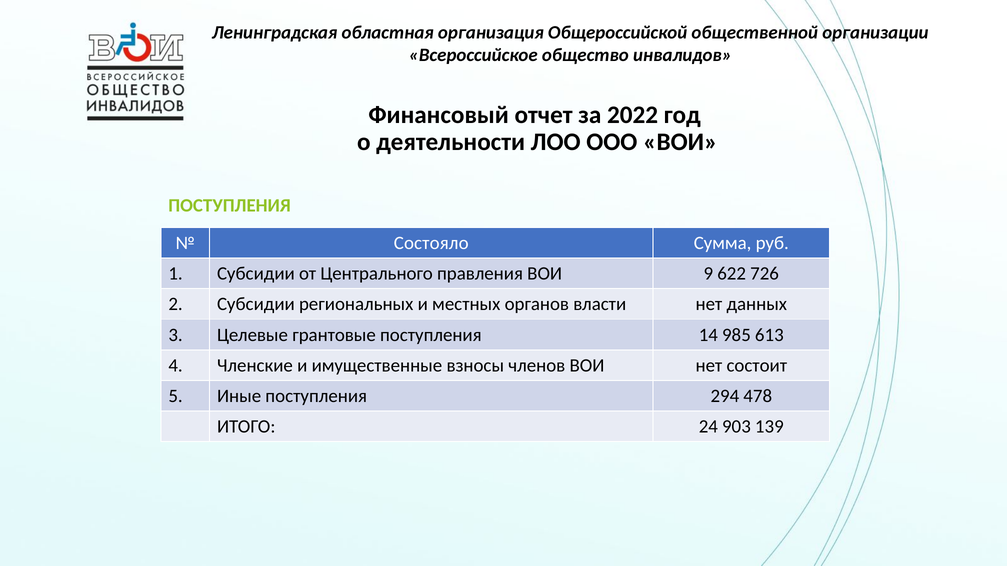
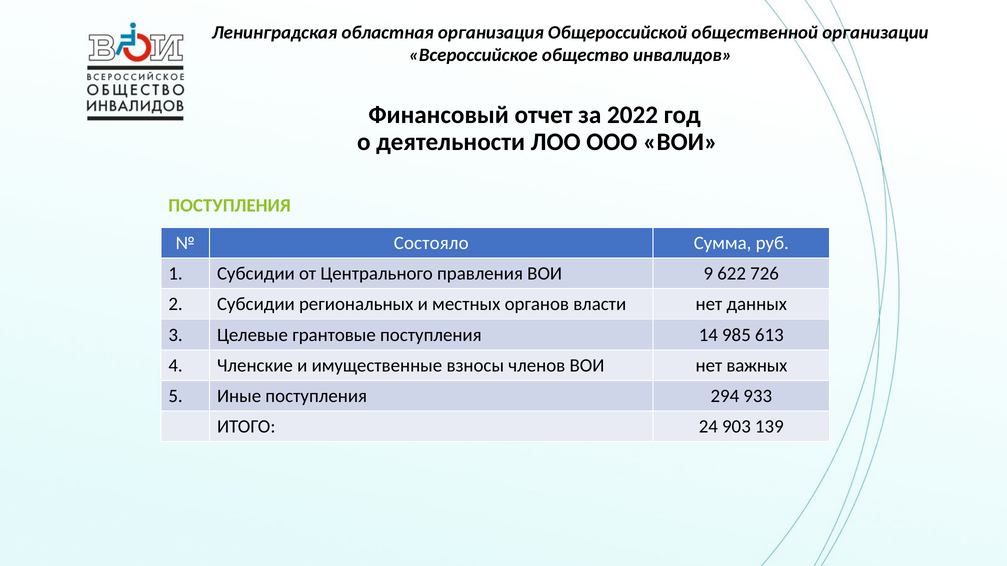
состоит: состоит -> важных (757, 366)
478: 478 -> 933 (758, 396)
